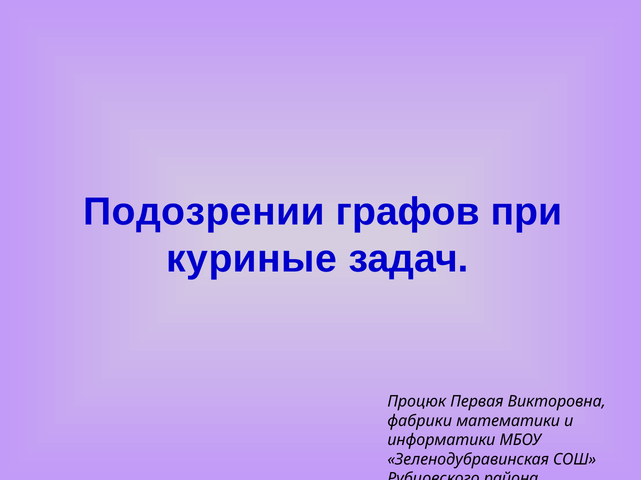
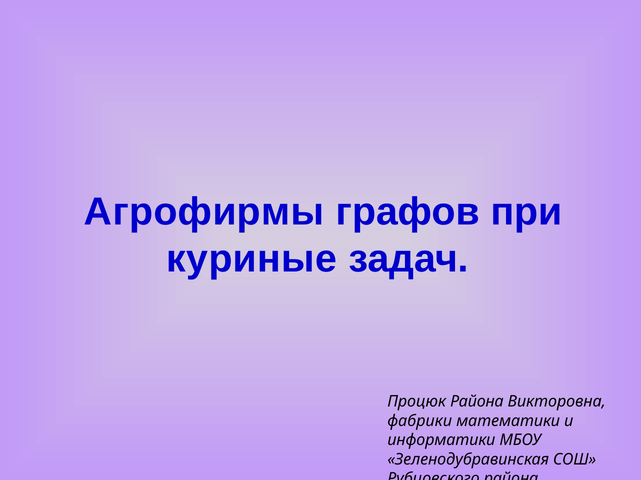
Подозрении: Подозрении -> Агрофирмы (204, 212)
Процюк Первая: Первая -> Района (477, 402)
